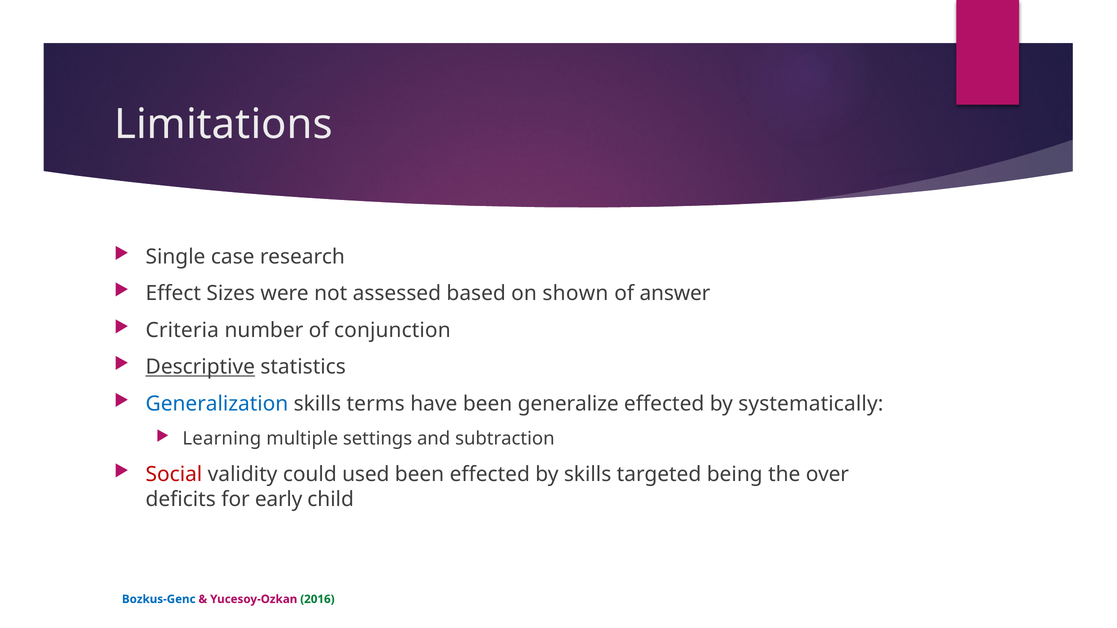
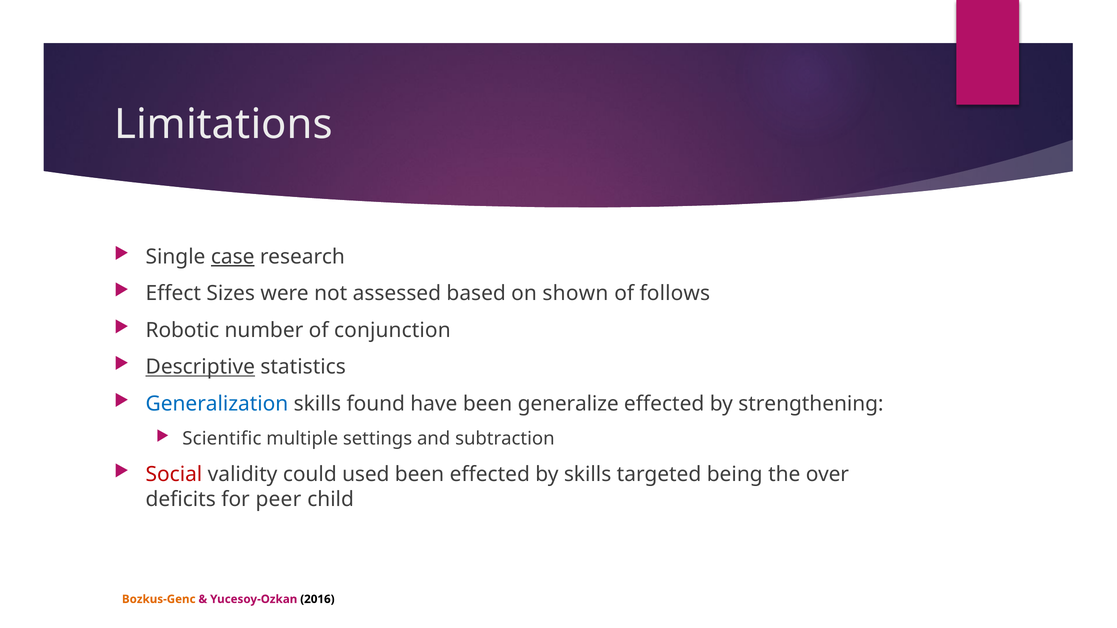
case underline: none -> present (233, 257)
answer: answer -> follows (675, 294)
Criteria: Criteria -> Robotic (182, 330)
terms: terms -> found (376, 404)
systematically: systematically -> strengthening (811, 404)
Learning: Learning -> Scientific (222, 439)
early: early -> peer (278, 500)
Bozkus-Genc colour: blue -> orange (159, 599)
2016 colour: green -> black (317, 599)
